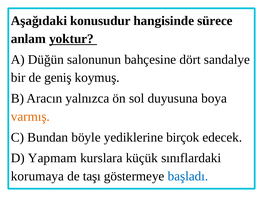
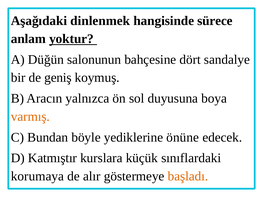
konusudur: konusudur -> dinlenmek (100, 21)
birçok: birçok -> önüne (183, 137)
Yapmam: Yapmam -> Katmıştır (52, 158)
taşı: taşı -> alır (92, 176)
başladı colour: blue -> orange (188, 176)
